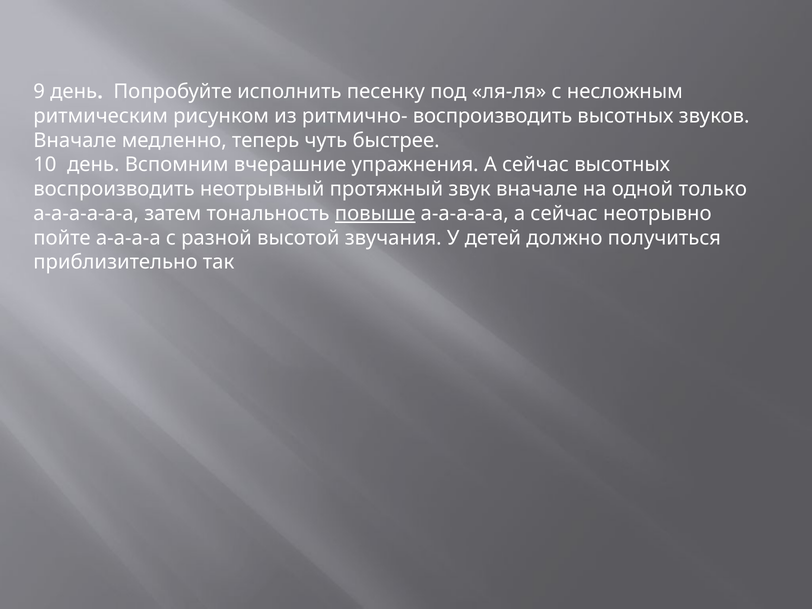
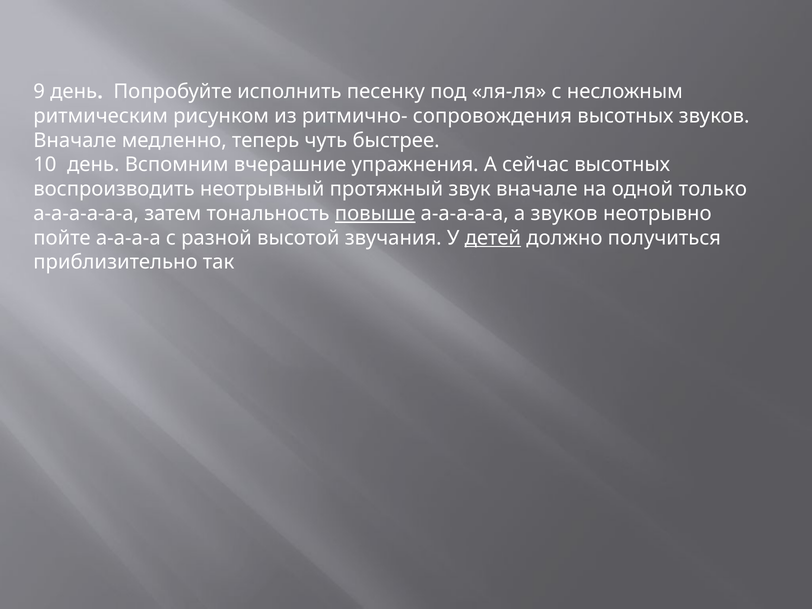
ритмично- воспроизводить: воспроизводить -> сопровождения (492, 116)
а-а-а-а-а а сейчас: сейчас -> звуков (564, 213)
детей underline: none -> present (493, 238)
